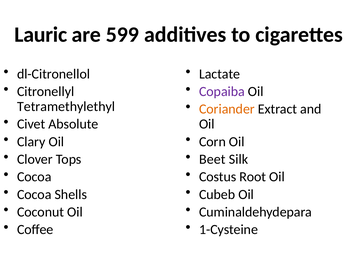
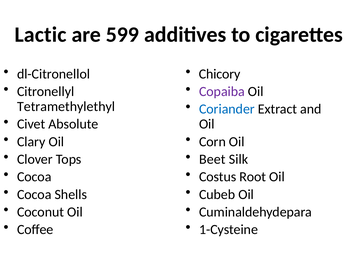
Lauric: Lauric -> Lactic (41, 35)
Lactate: Lactate -> Chicory (220, 74)
Coriander colour: orange -> blue (227, 109)
